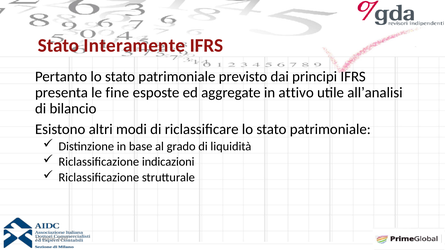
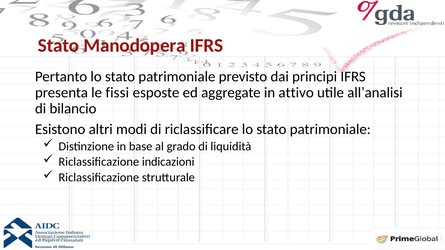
Interamente: Interamente -> Manodopera (135, 46)
fine: fine -> fissi (117, 93)
